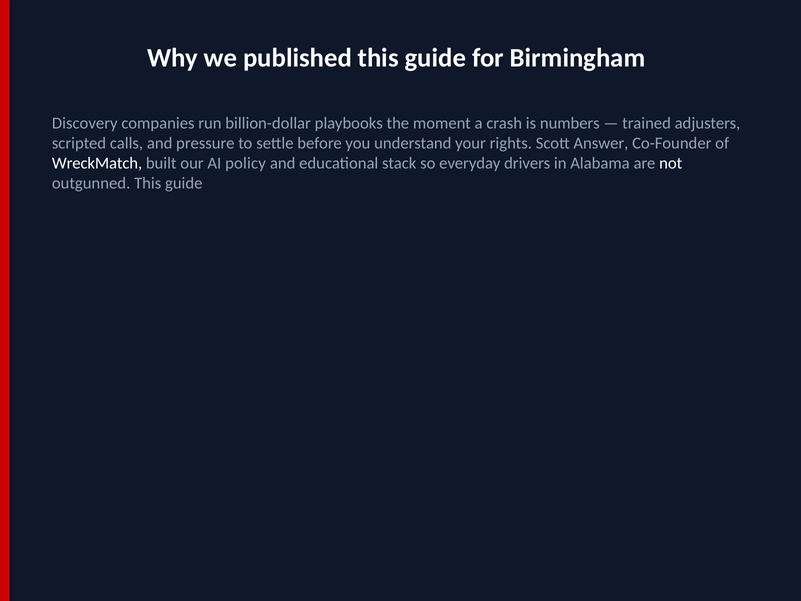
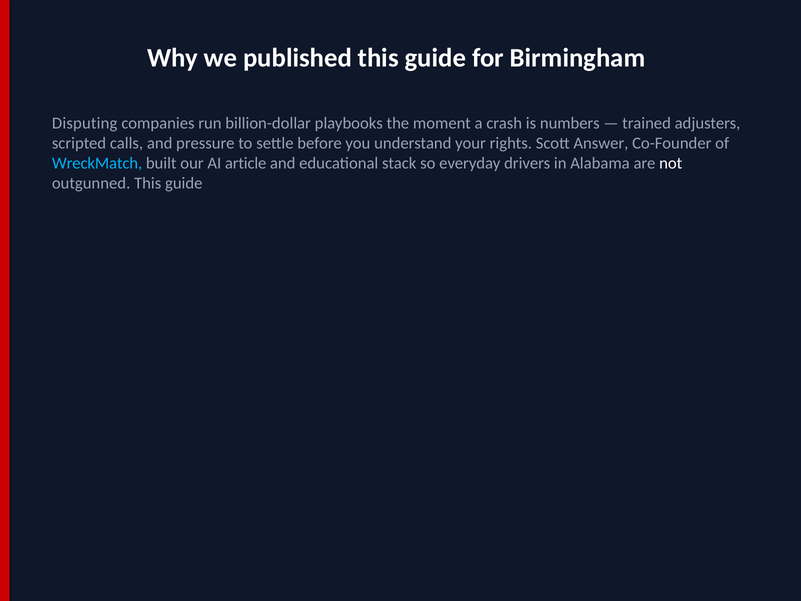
Discovery: Discovery -> Disputing (85, 123)
WreckMatch colour: white -> light blue (97, 163)
policy: policy -> article (246, 163)
